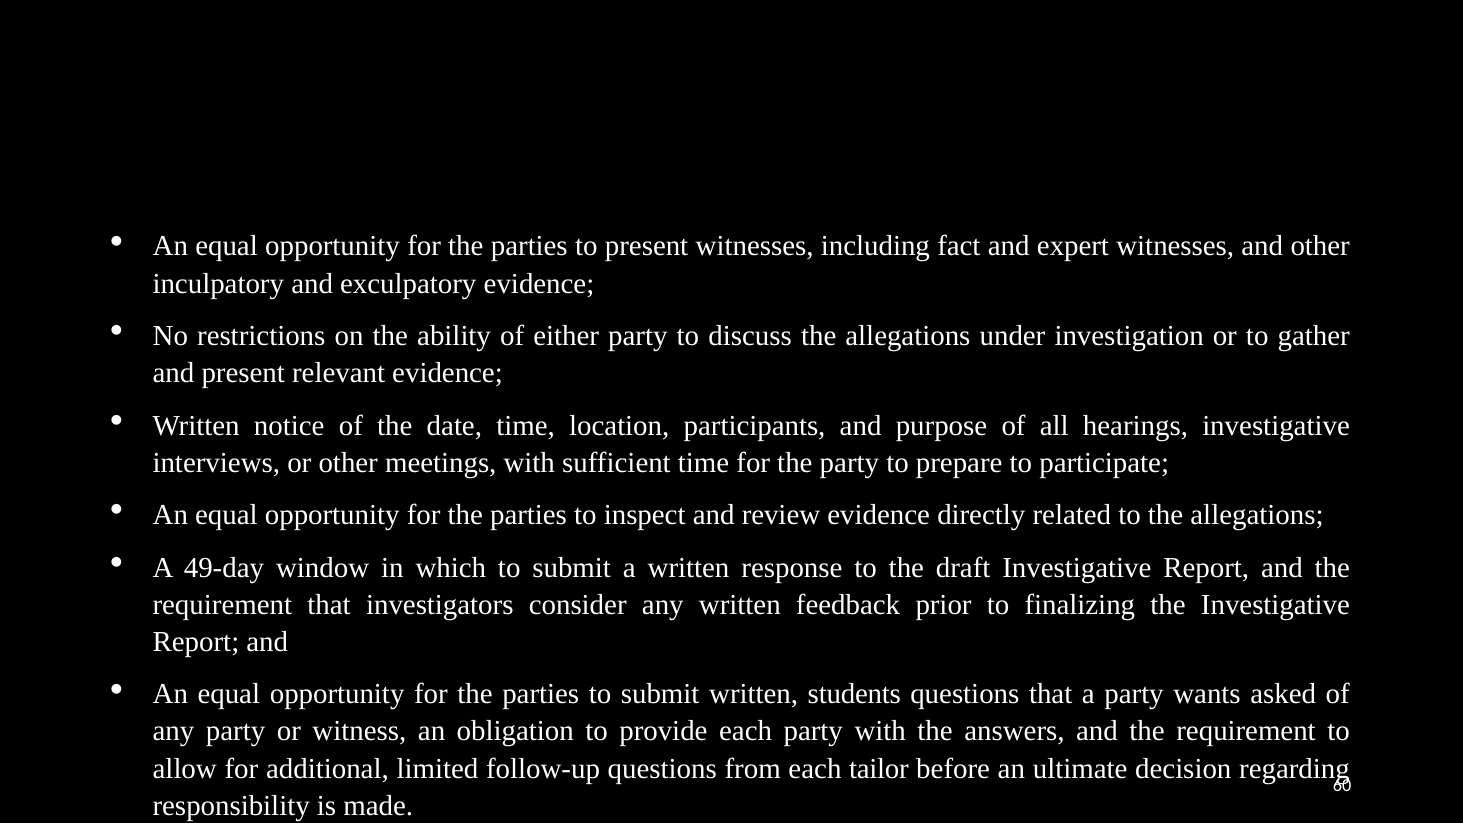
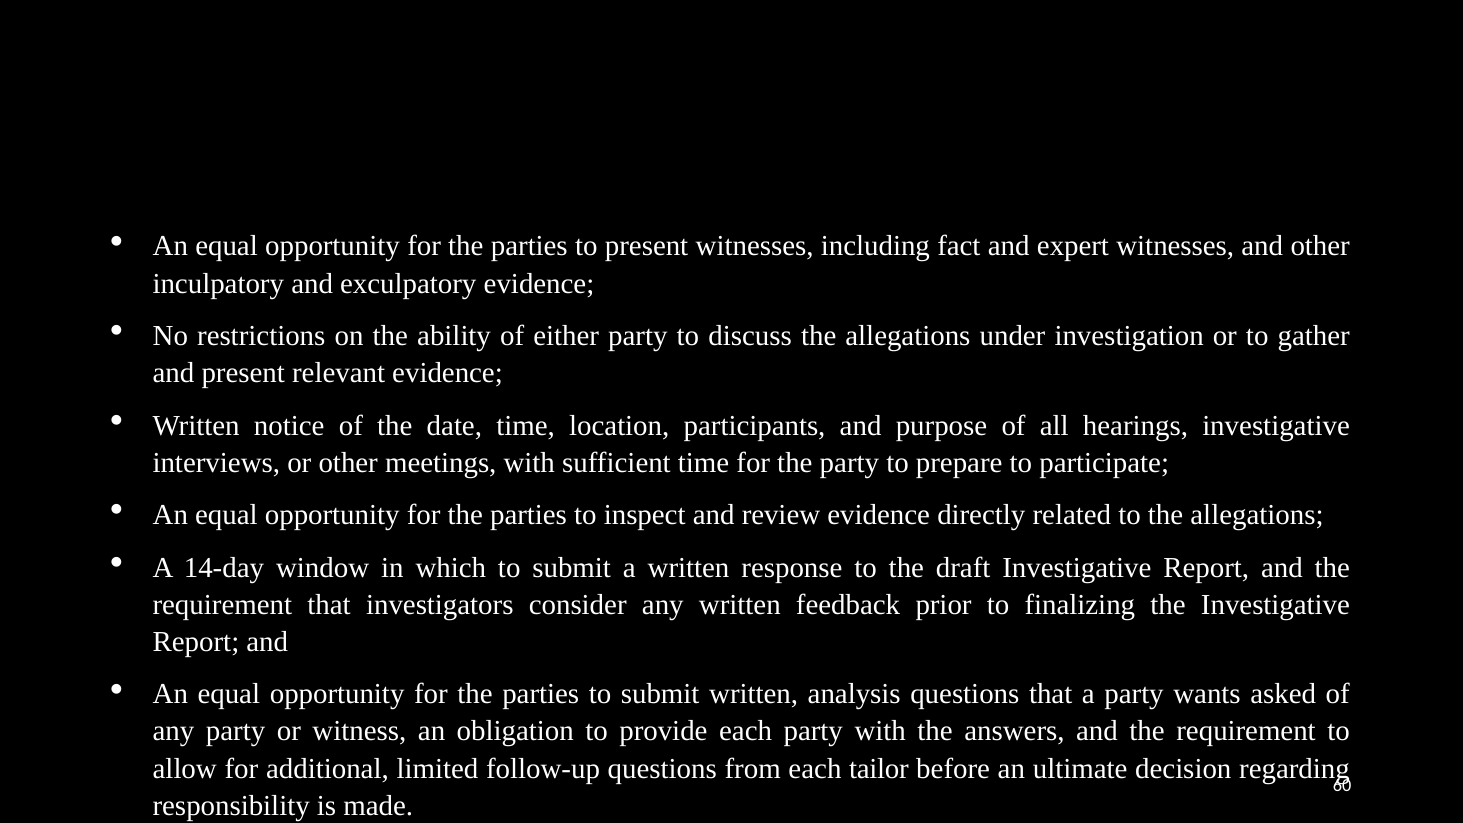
49-day: 49-day -> 14-day (224, 567)
students: students -> analysis (854, 694)
